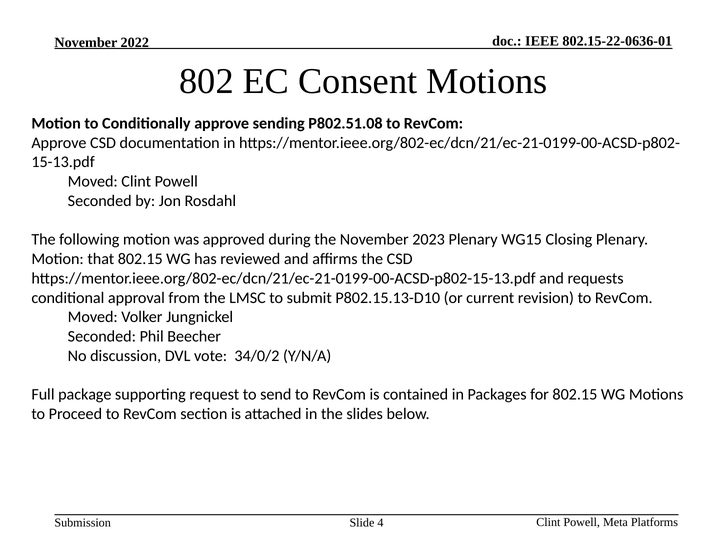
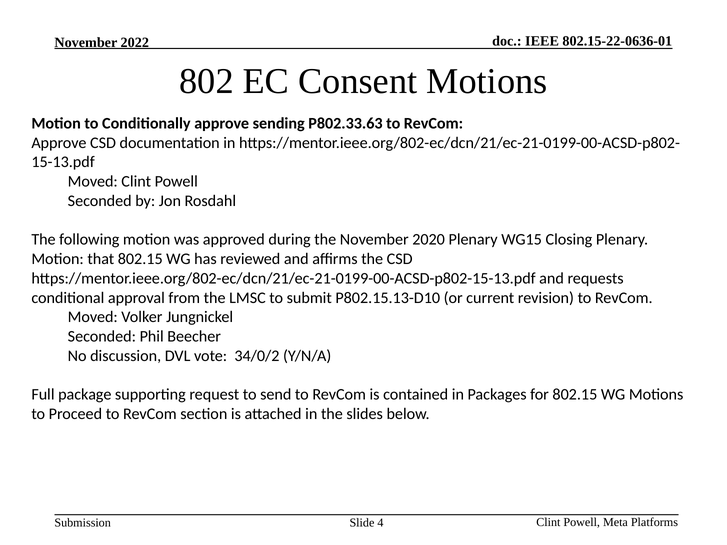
P802.51.08: P802.51.08 -> P802.33.63 (345, 123)
2023: 2023 -> 2020 (429, 240)
